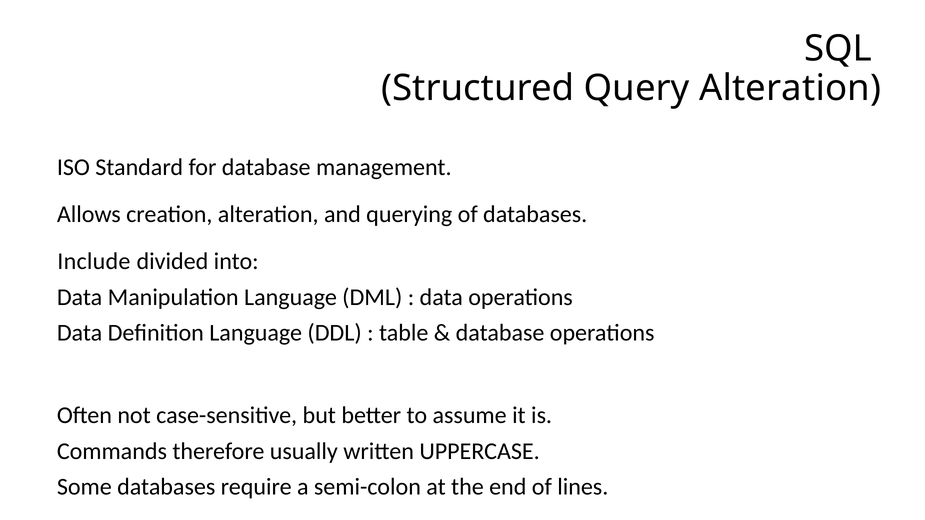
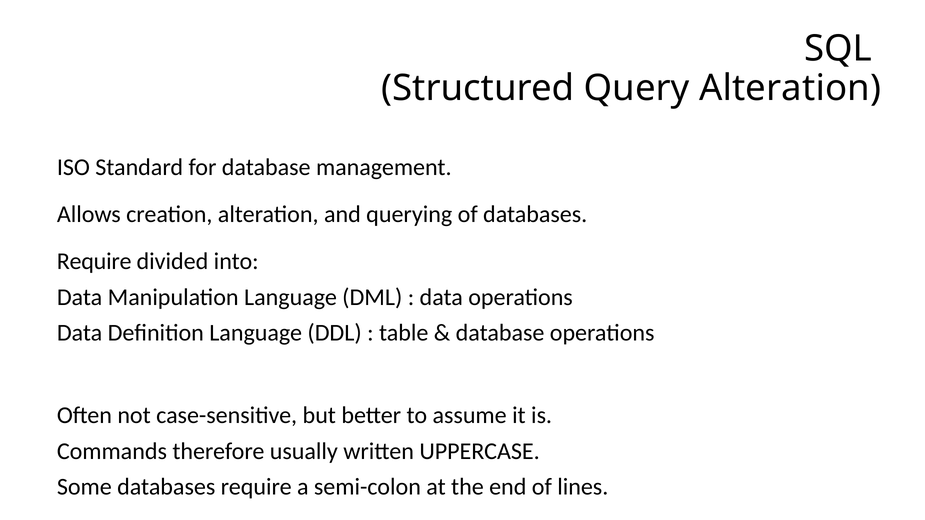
Include: Include -> Require (94, 262)
